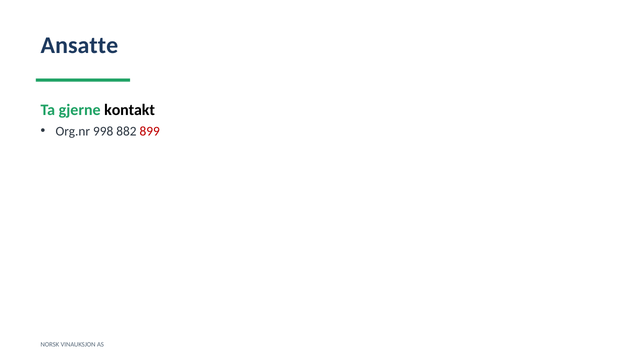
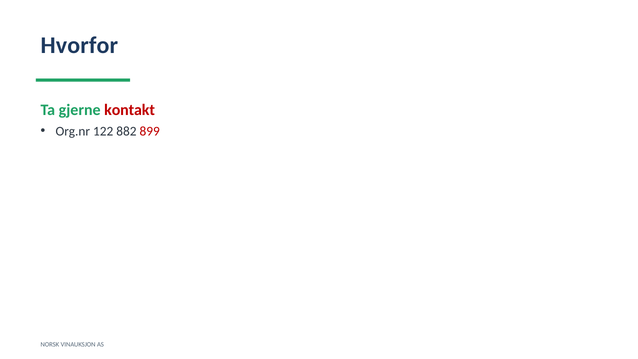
Ansatte: Ansatte -> Hvorfor (79, 46)
kontakt colour: black -> red (130, 110)
998: 998 -> 122 (103, 131)
